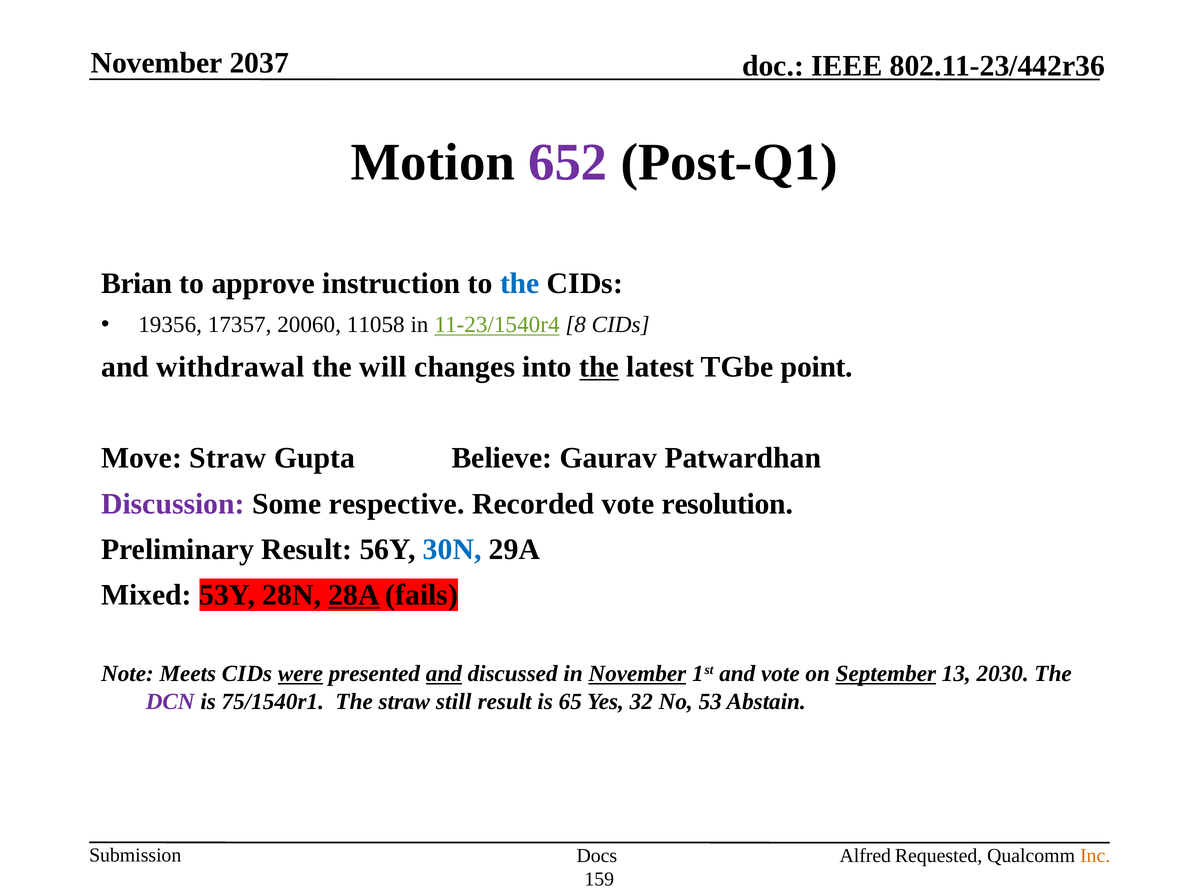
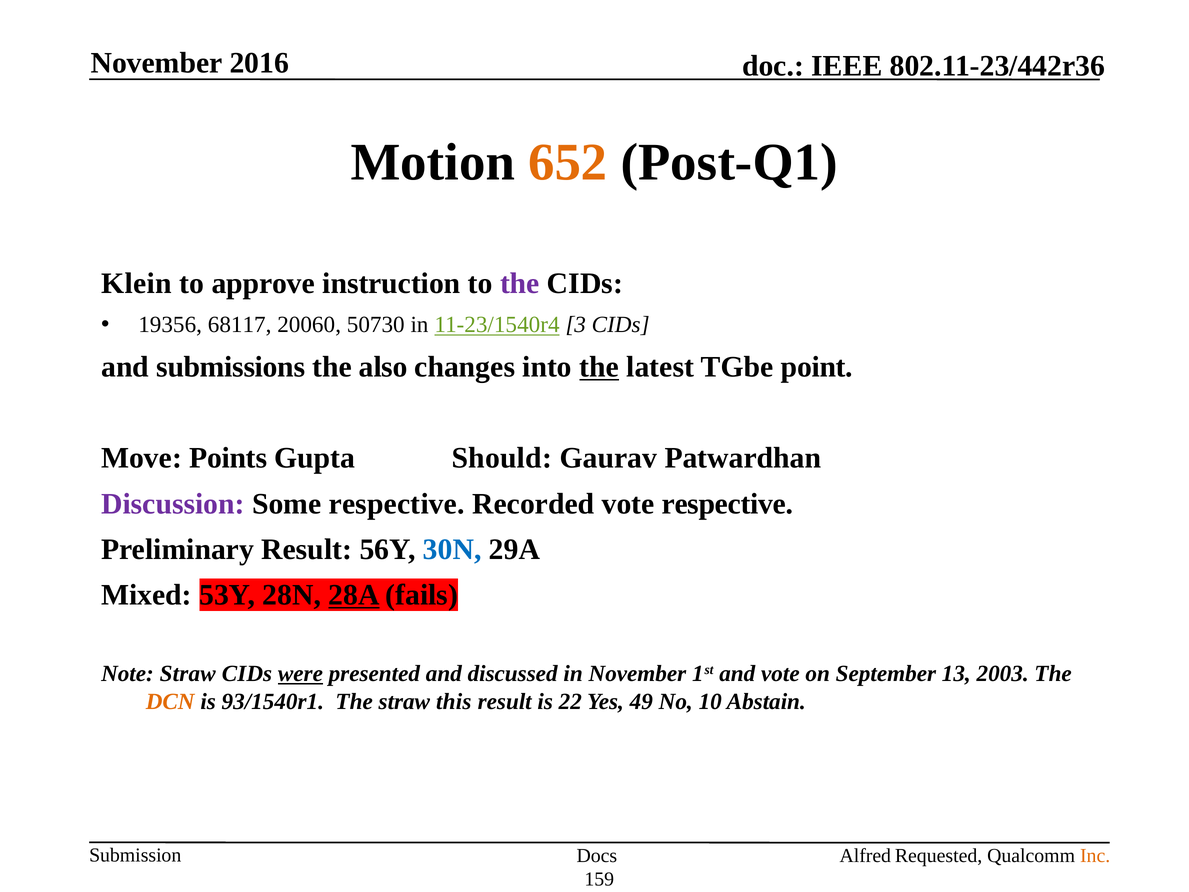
2037: 2037 -> 2016 (259, 63)
652 colour: purple -> orange (568, 162)
Brian: Brian -> Klein (136, 284)
the colour: blue -> purple (520, 284)
17357: 17357 -> 68117 (240, 325)
11058: 11058 -> 50730 (376, 325)
8: 8 -> 3 (576, 325)
withdrawal: withdrawal -> submissions (231, 367)
will: will -> also (383, 367)
Move Straw: Straw -> Points (228, 458)
Believe: Believe -> Should (502, 458)
vote resolution: resolution -> respective (727, 504)
Note Meets: Meets -> Straw (188, 674)
and underline: present -> none (444, 674)
November underline: present -> none (637, 674)
September underline: present -> none (886, 674)
2030: 2030 -> 2003 (1003, 674)
DCN colour: purple -> orange (170, 701)
75/1540r1: 75/1540r1 -> 93/1540r1 (273, 701)
still: still -> this (454, 701)
65: 65 -> 22 (570, 701)
32: 32 -> 49 (641, 701)
53: 53 -> 10 (710, 701)
